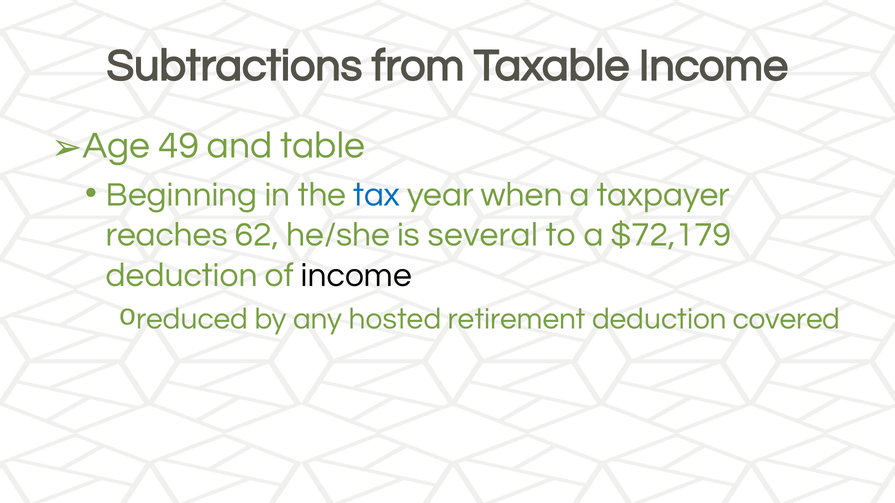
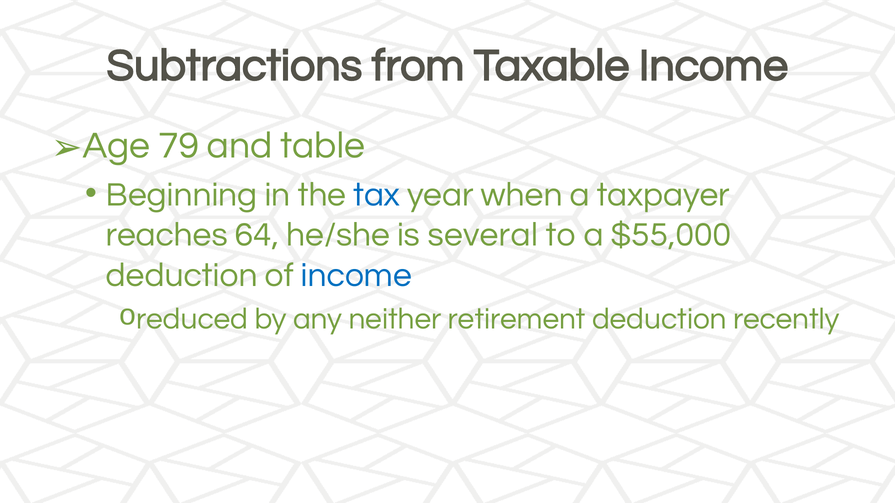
49: 49 -> 79 (179, 146)
62: 62 -> 64 (257, 235)
$72,179: $72,179 -> $55,000 (671, 235)
income colour: black -> blue (356, 275)
hosted: hosted -> neither (395, 319)
covered: covered -> recently (786, 319)
